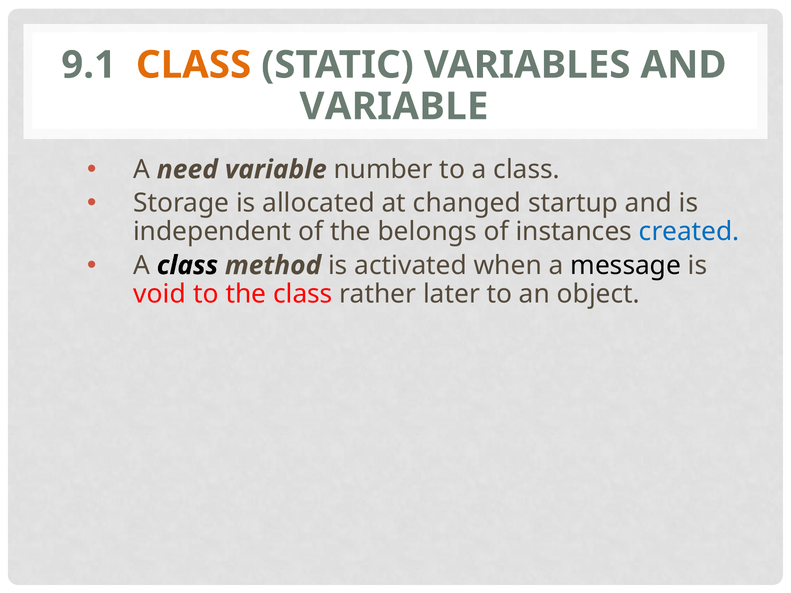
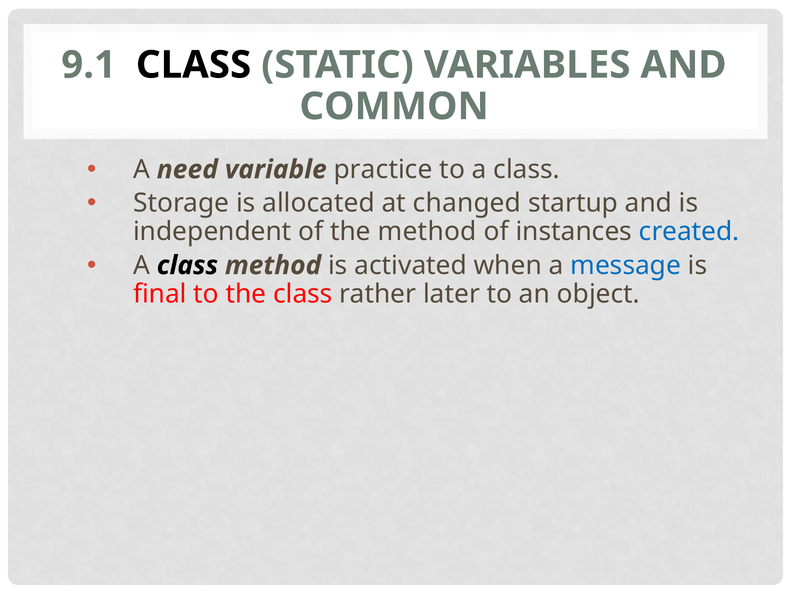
CLASS colour: orange -> black (194, 65)
VARIABLE: VARIABLE -> COMMON (394, 107)
number: number -> practice (383, 170)
the belongs: belongs -> method (427, 232)
message colour: black -> blue (626, 266)
void: void -> final (160, 294)
